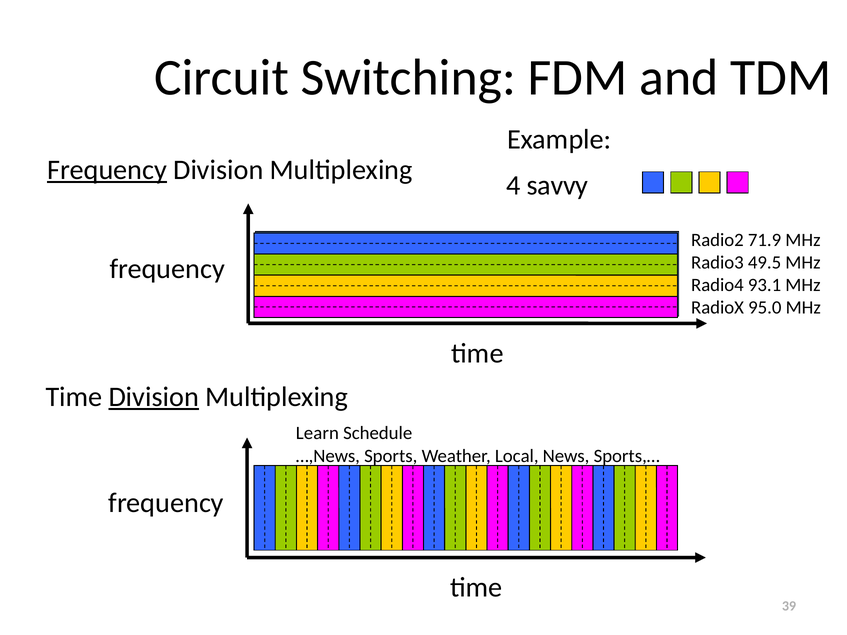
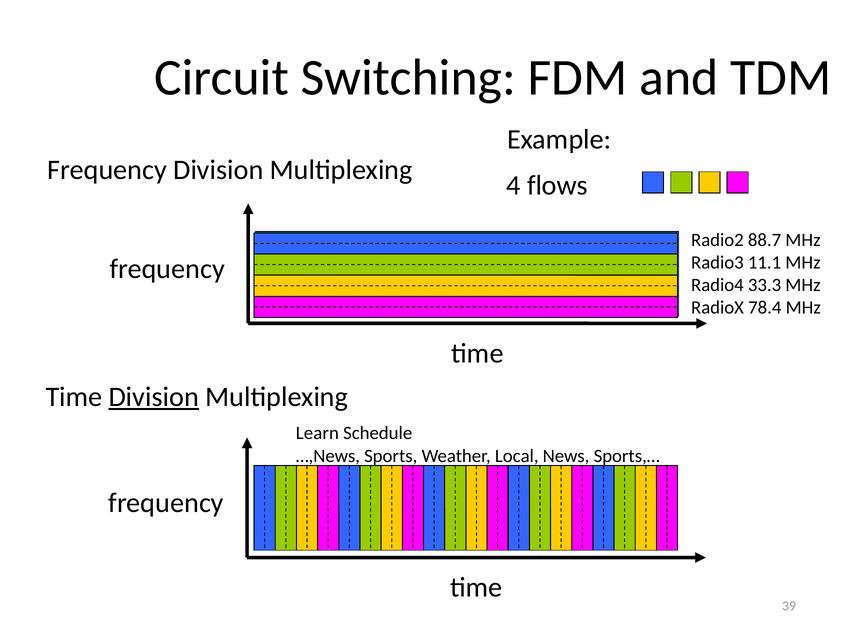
Frequency underline: present -> none (107, 170)
savvy: savvy -> flows (557, 185)
71.9: 71.9 -> 88.7 (765, 240)
49.5: 49.5 -> 11.1 (765, 262)
93.1: 93.1 -> 33.3 (765, 285)
95.0: 95.0 -> 78.4 (765, 308)
